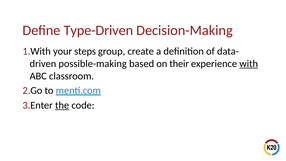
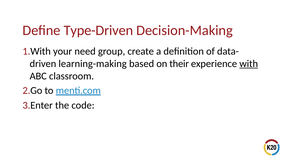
steps: steps -> need (85, 51)
possible-making: possible-making -> learning-making (93, 64)
the underline: present -> none (62, 105)
